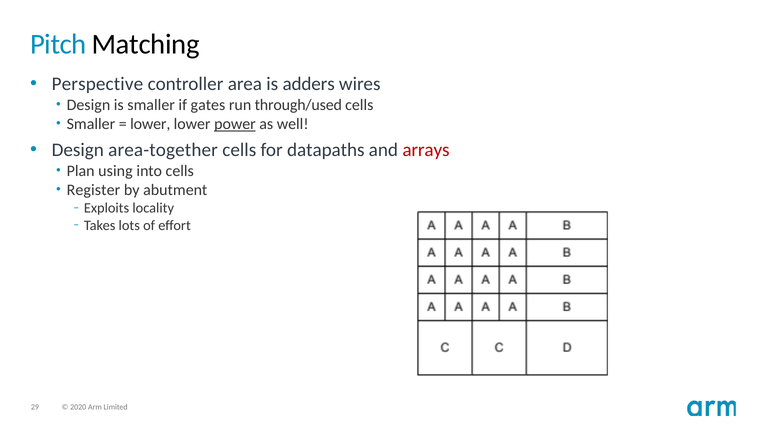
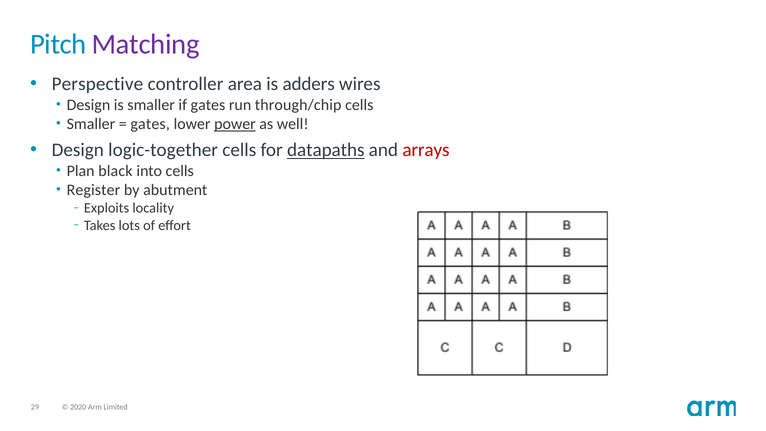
Matching colour: black -> purple (146, 44)
through/used: through/used -> through/chip (298, 105)
lower: lower -> gates (150, 124)
area-together: area-together -> logic-together (163, 150)
datapaths underline: none -> present (326, 150)
using: using -> black (115, 171)
